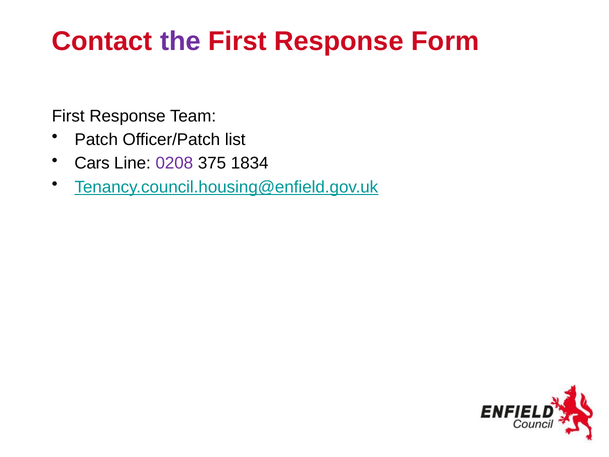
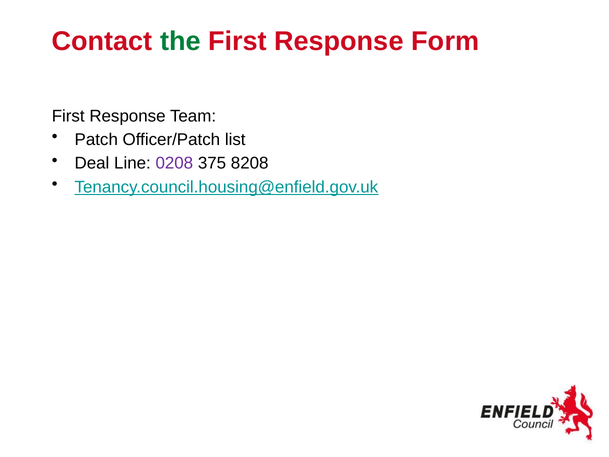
the colour: purple -> green (180, 41)
Cars: Cars -> Deal (92, 163)
1834: 1834 -> 8208 (250, 163)
